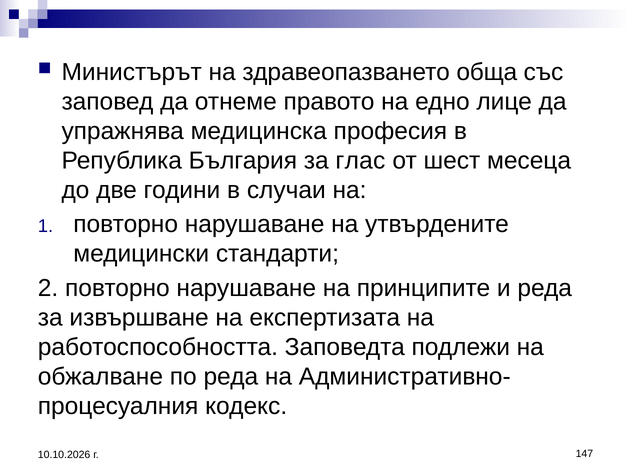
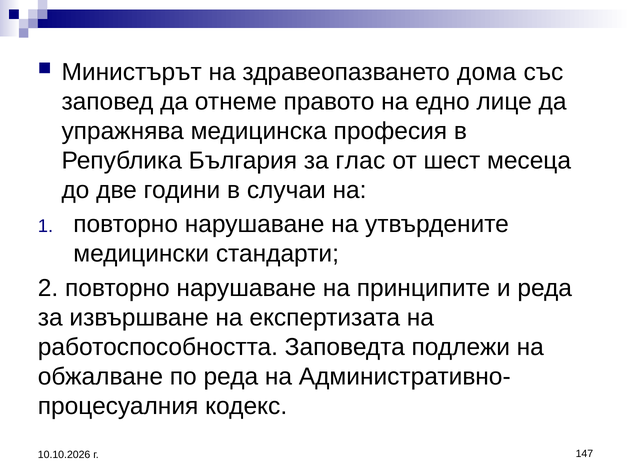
обща: обща -> дома (487, 72)
